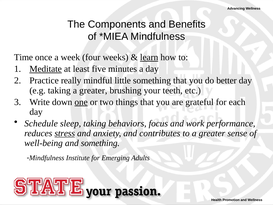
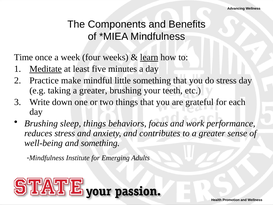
really: really -> make (71, 80)
do better: better -> stress (226, 80)
one underline: present -> none (81, 102)
Schedule: Schedule -> Brushing (41, 123)
sleep taking: taking -> things (95, 123)
stress underline: present -> none (65, 133)
